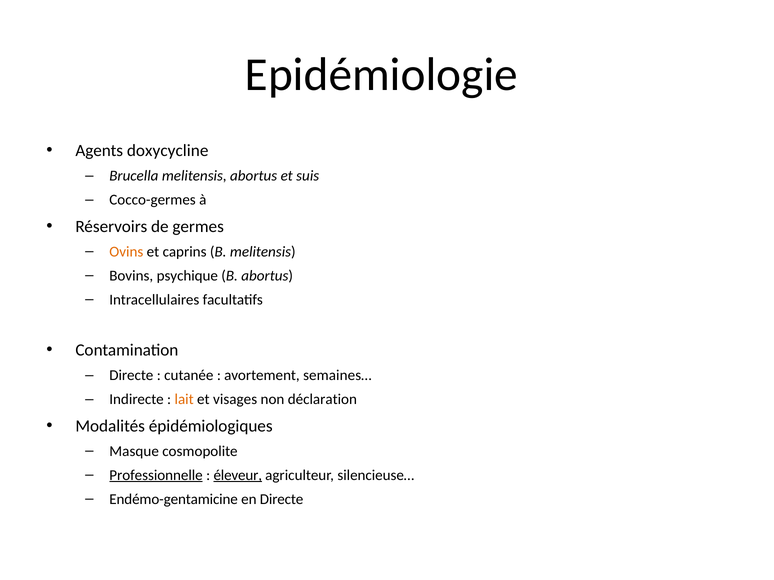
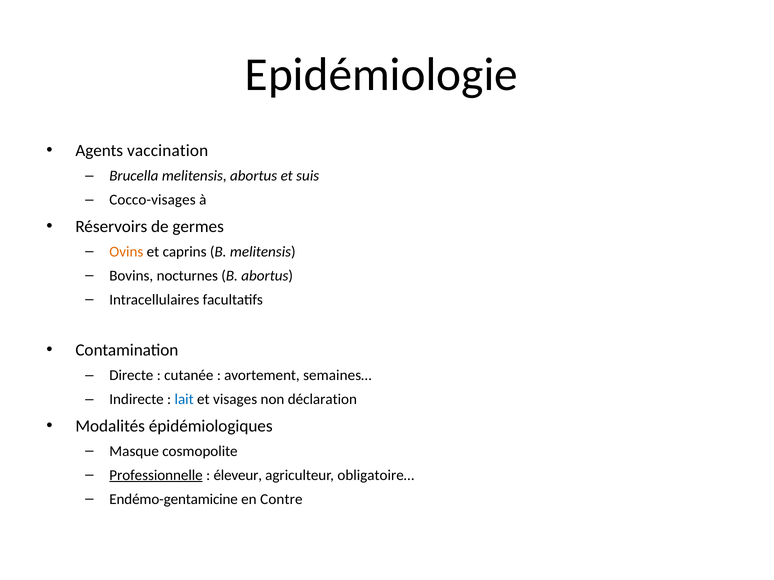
doxycycline: doxycycline -> vaccination (168, 151)
Cocco-germes: Cocco-germes -> Cocco-visages (152, 200)
psychique: psychique -> nocturnes (187, 276)
lait colour: orange -> blue (184, 400)
éleveur underline: present -> none (238, 476)
silencieuse…: silencieuse… -> obligatoire… (376, 476)
en Directe: Directe -> Contre (281, 500)
